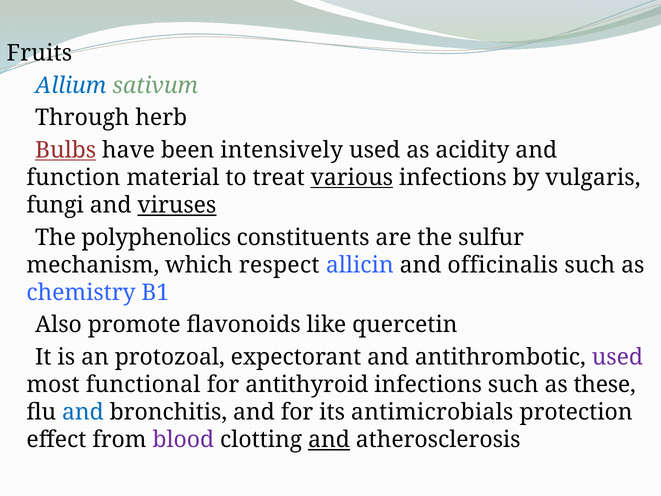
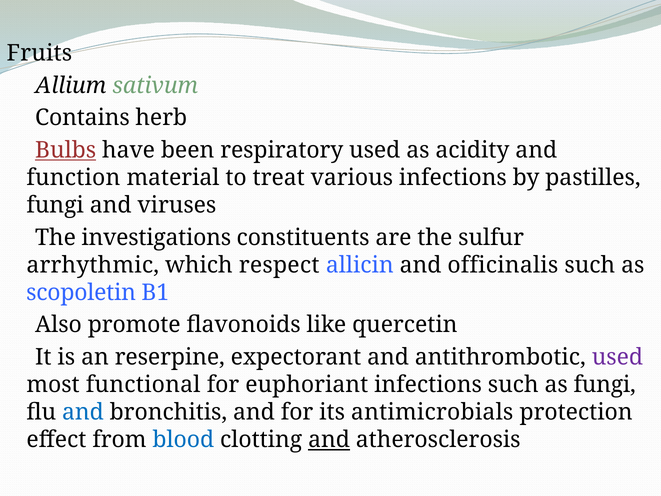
Allium colour: blue -> black (71, 85)
Through: Through -> Contains (82, 118)
intensively: intensively -> respiratory (282, 150)
various underline: present -> none (352, 178)
vulgaris: vulgaris -> pastilles (593, 178)
viruses underline: present -> none (177, 205)
polyphenolics: polyphenolics -> investigations (156, 237)
mechanism: mechanism -> arrhythmic (93, 265)
chemistry: chemistry -> scopoletin (81, 292)
protozoal: protozoal -> reserpine (170, 357)
antithyroid: antithyroid -> euphoriant (307, 385)
as these: these -> fungi (605, 385)
blood colour: purple -> blue (183, 440)
